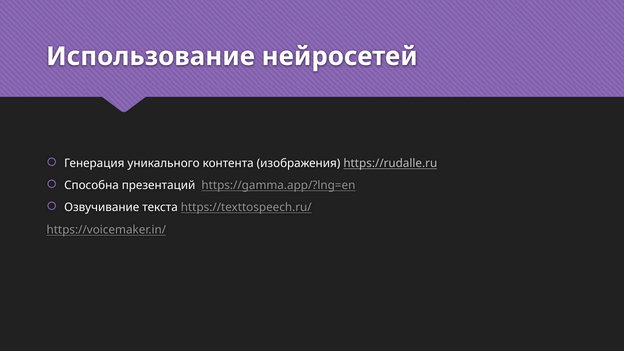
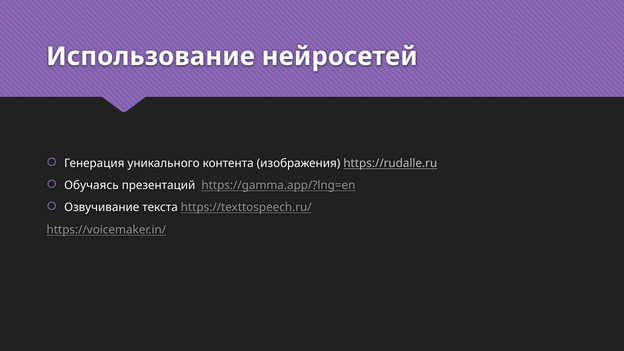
Способна: Способна -> Обучаясь (91, 185)
